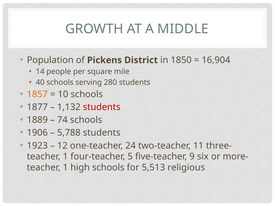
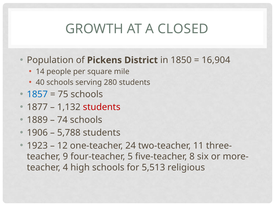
MIDDLE: MIDDLE -> CLOSED (183, 29)
1857 colour: orange -> blue (37, 94)
10: 10 -> 75 (63, 94)
1: 1 -> 9 (65, 157)
9: 9 -> 8 (192, 157)
1: 1 -> 4 (65, 168)
